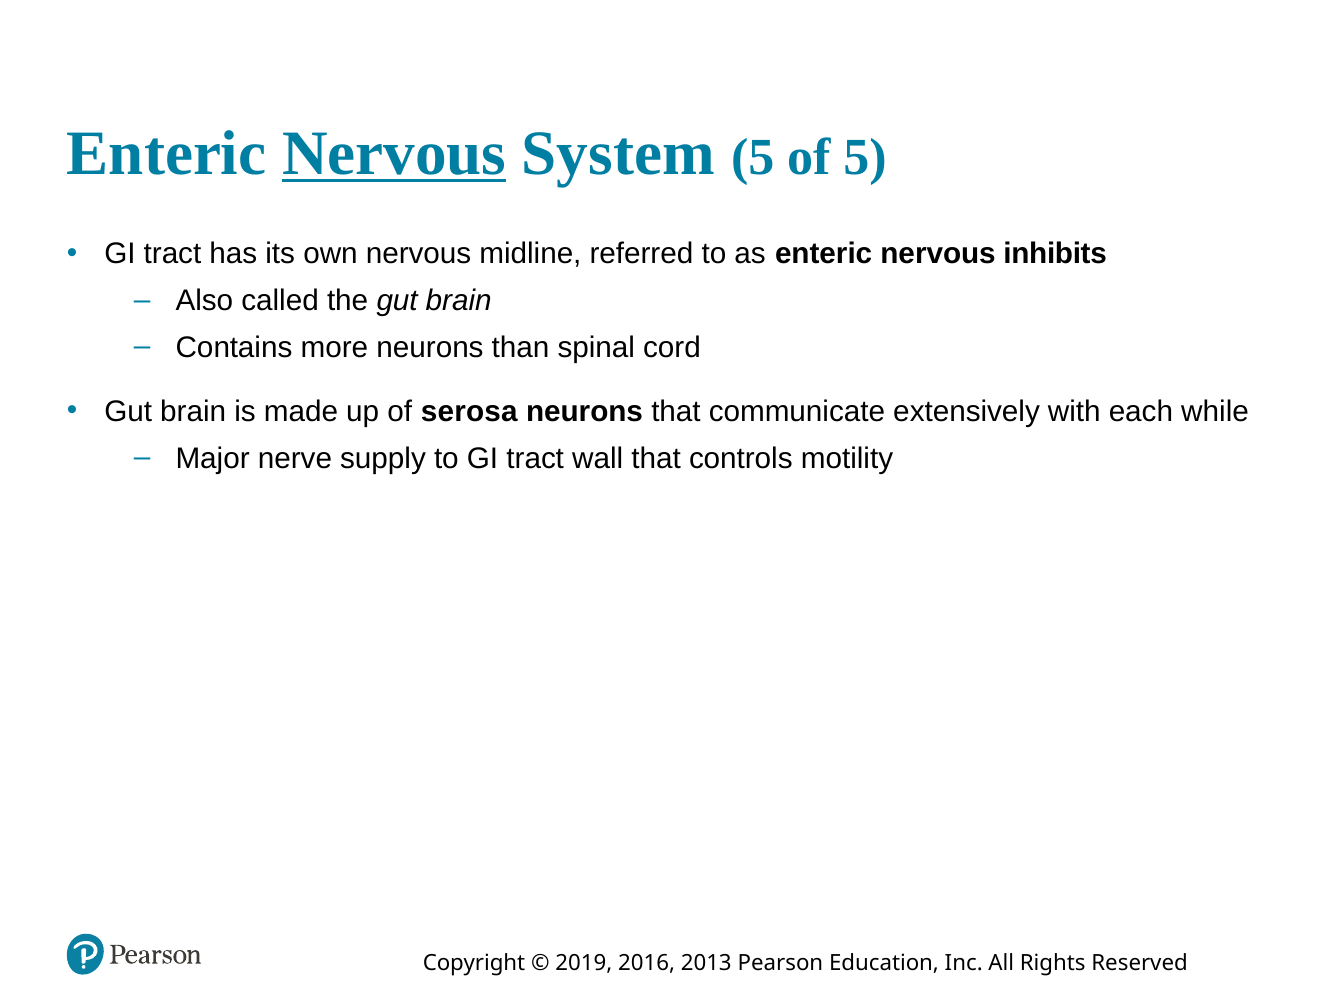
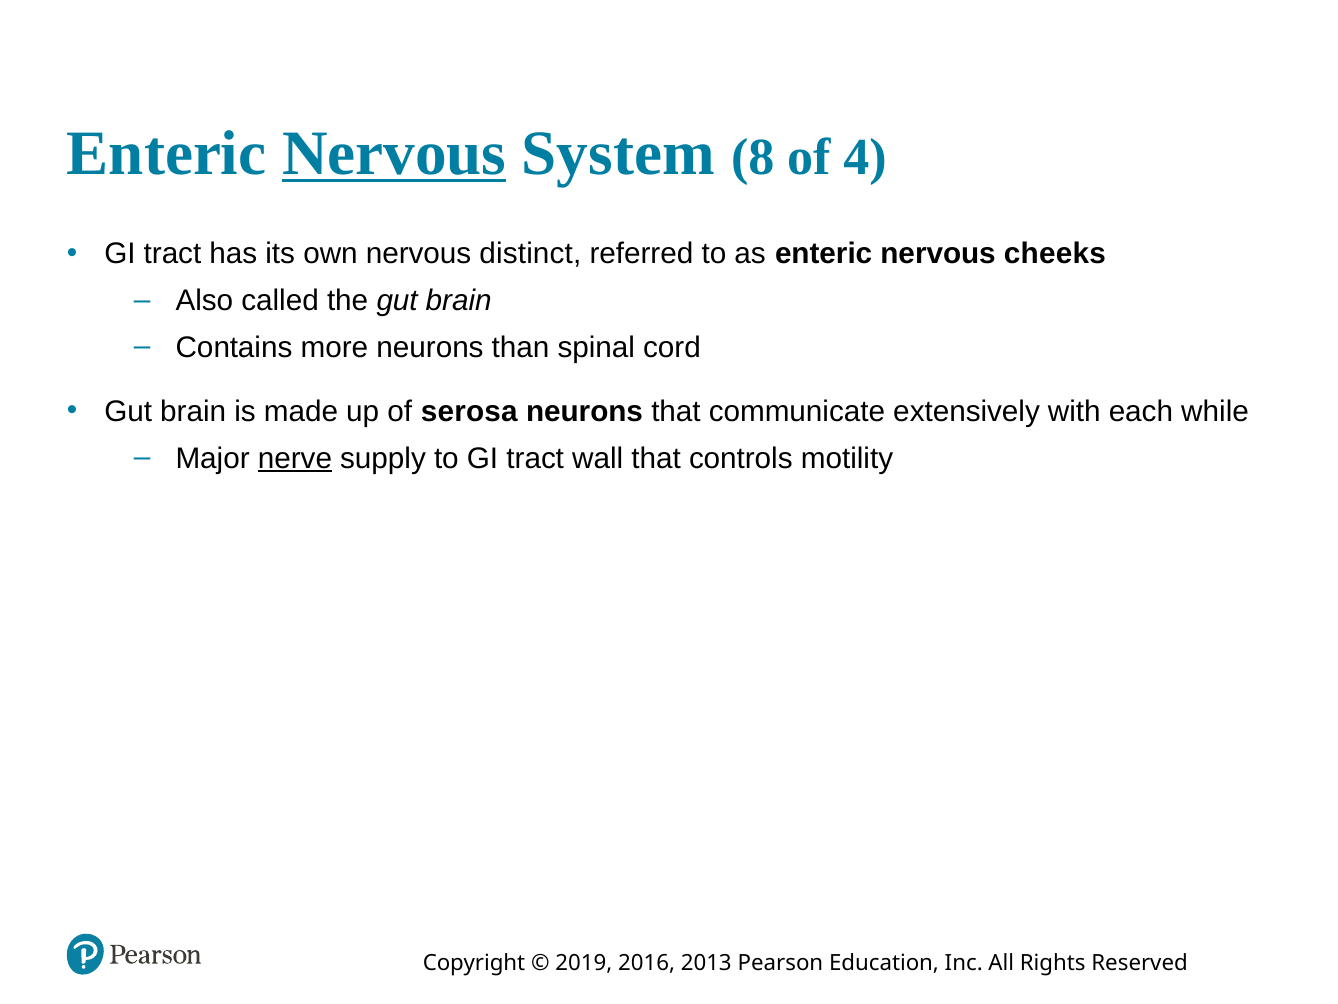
System 5: 5 -> 8 (753, 157)
of 5: 5 -> 4 (865, 157)
midline: midline -> distinct (530, 254)
inhibits: inhibits -> cheeks (1055, 254)
nerve underline: none -> present (295, 458)
